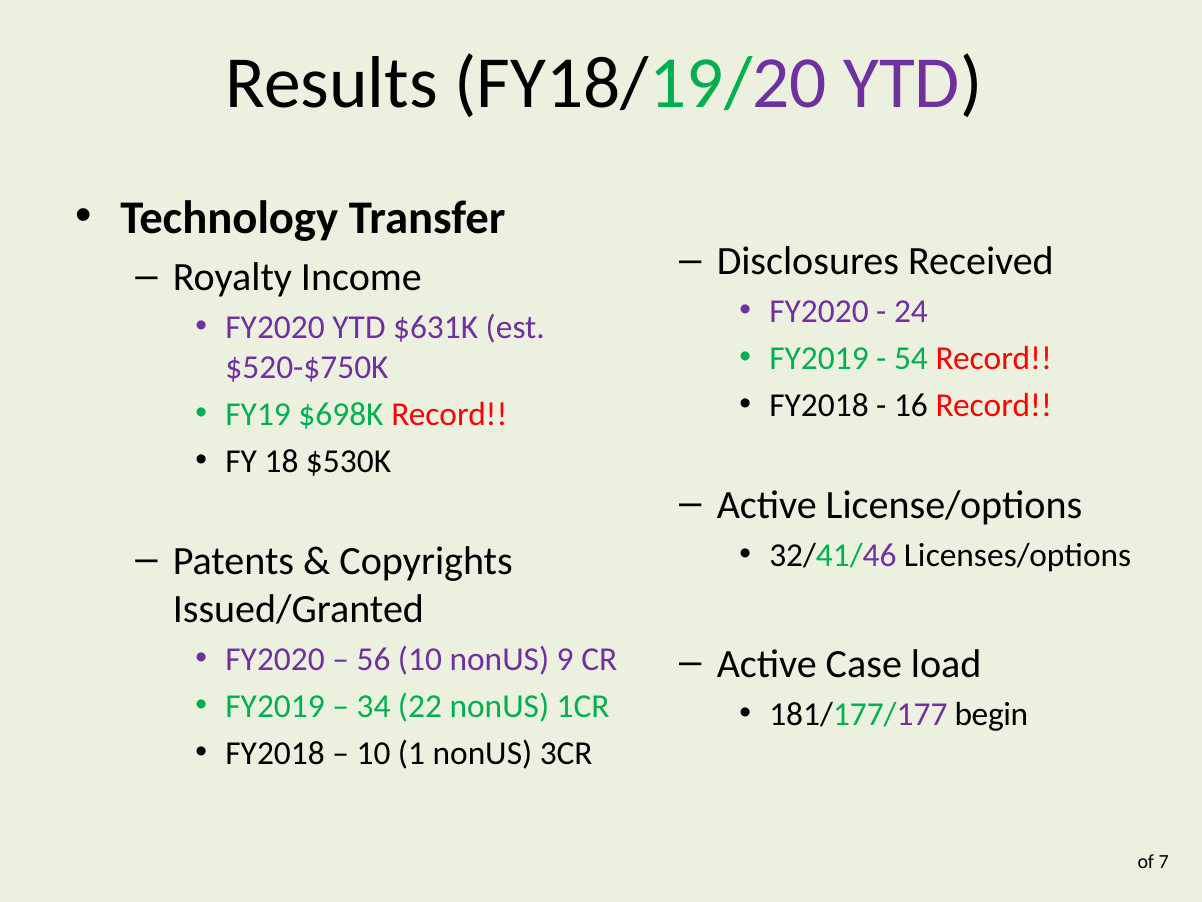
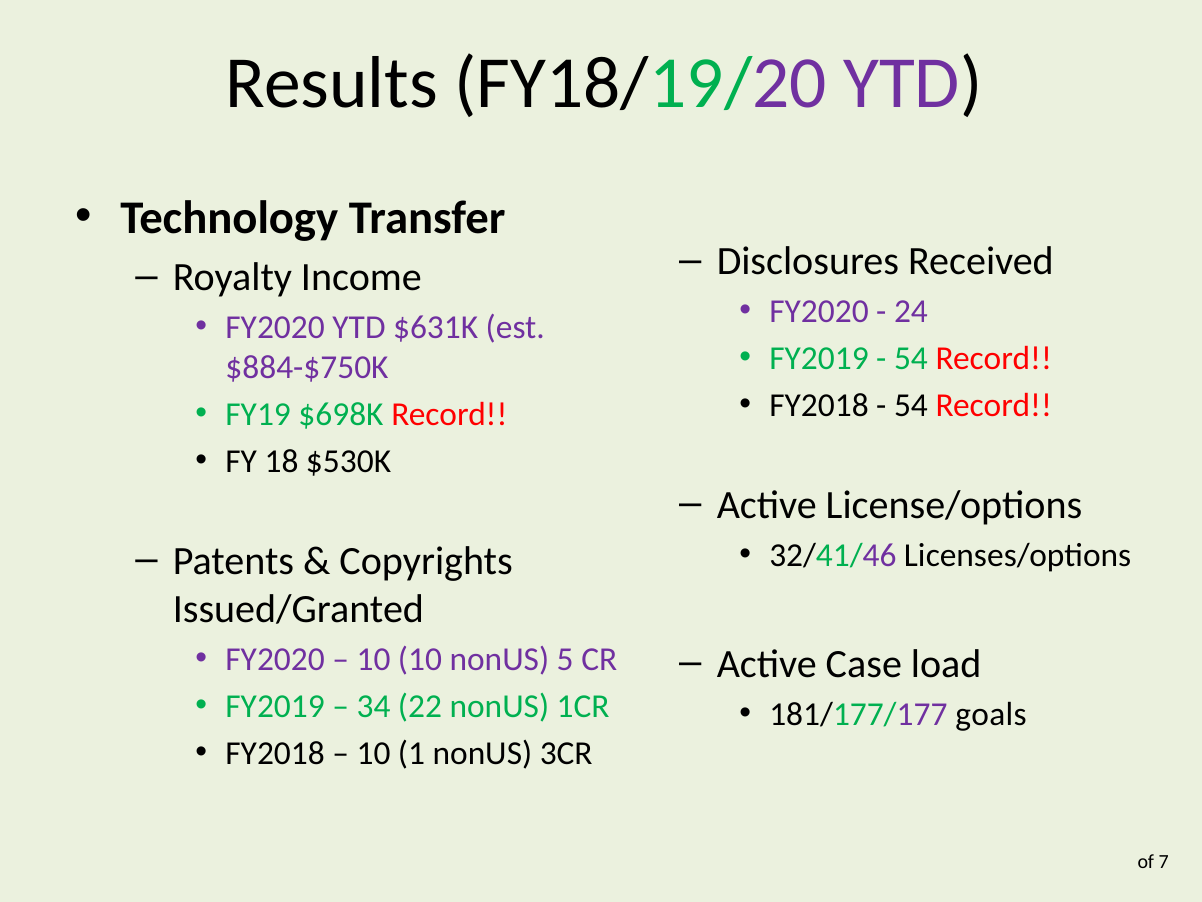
$520-$750K: $520-$750K -> $884-$750K (307, 368)
16: 16 -> 54 (911, 405)
56: 56 -> 10 (373, 659)
9: 9 -> 5 (565, 659)
begin: begin -> goals (991, 714)
